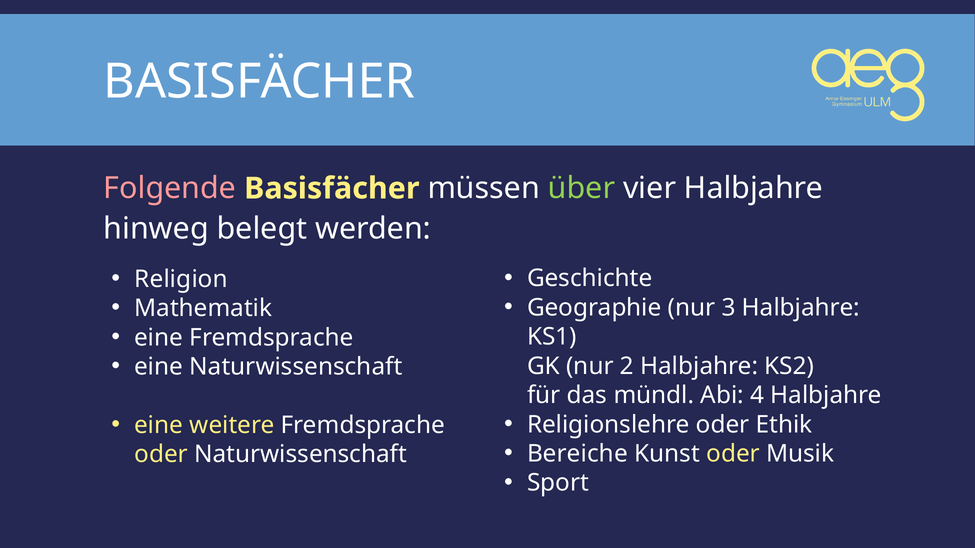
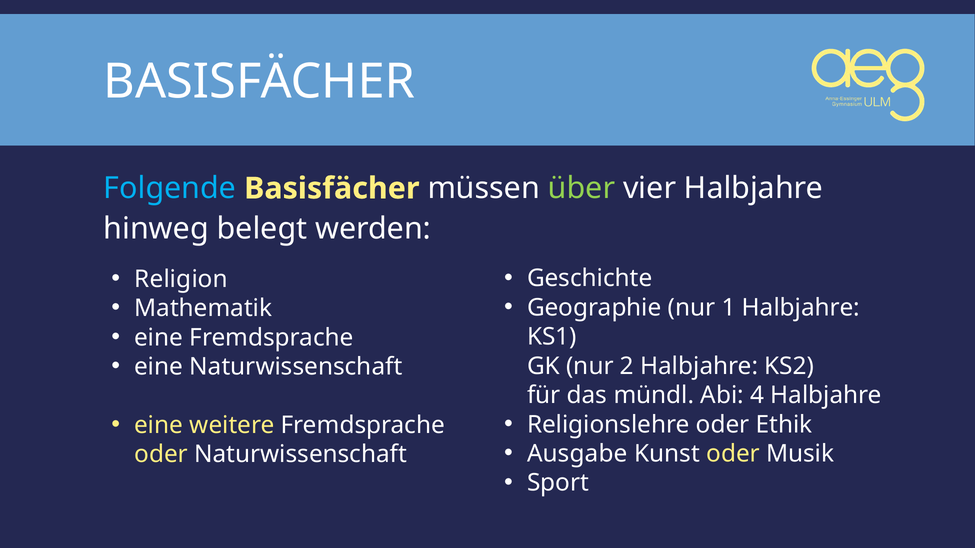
Folgende colour: pink -> light blue (170, 189)
3: 3 -> 1 (729, 308)
Bereiche: Bereiche -> Ausgabe (577, 454)
